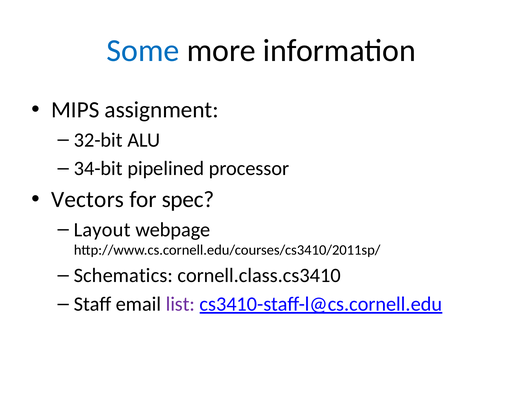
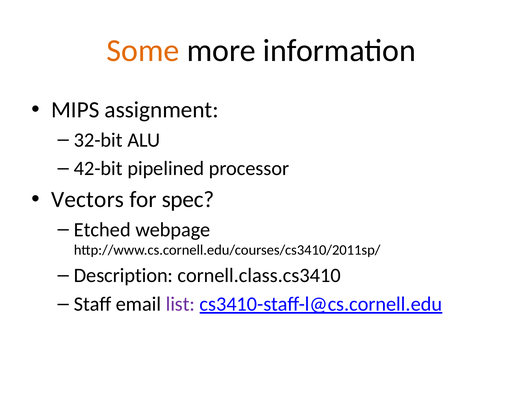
Some colour: blue -> orange (143, 51)
34-bit: 34-bit -> 42-bit (98, 168)
Layout: Layout -> Etched (102, 229)
Schematics: Schematics -> Description (123, 275)
